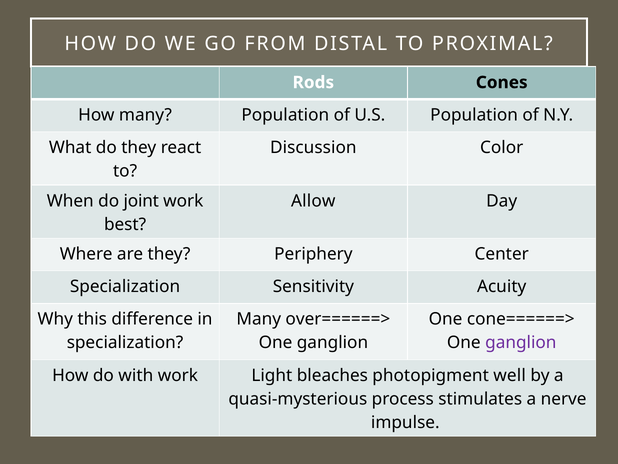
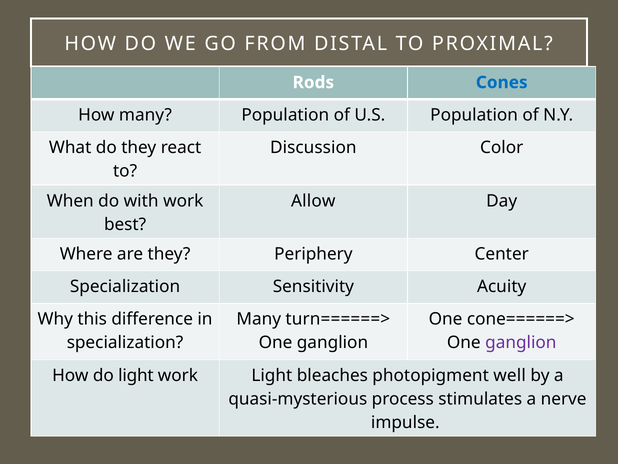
Cones colour: black -> blue (502, 82)
joint: joint -> with (141, 201)
over======>: over======> -> turn======> (338, 319)
do with: with -> light (136, 375)
